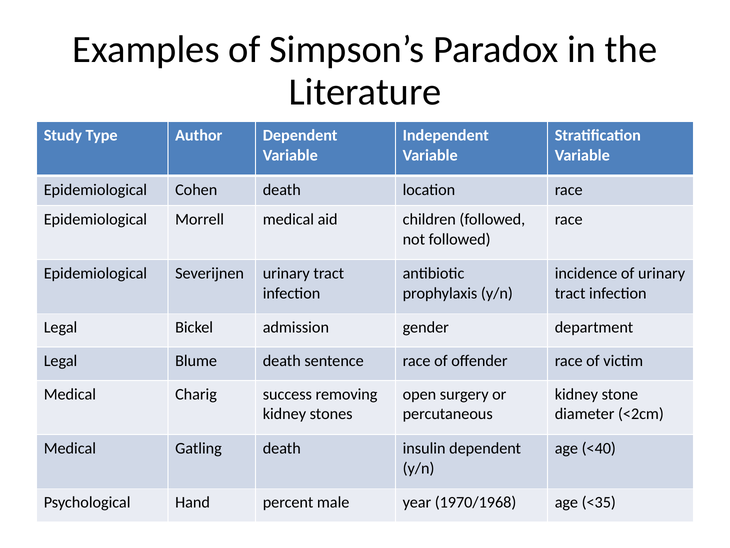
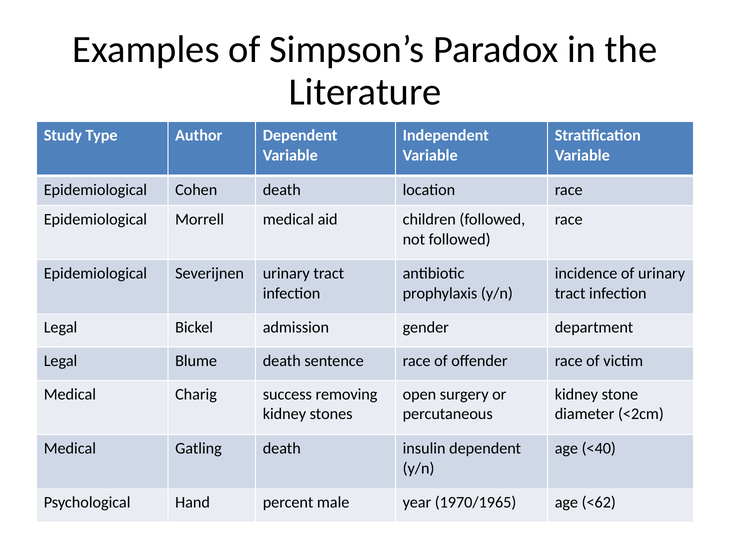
1970/1968: 1970/1968 -> 1970/1965 (476, 502)
<35: <35 -> <62 (599, 502)
